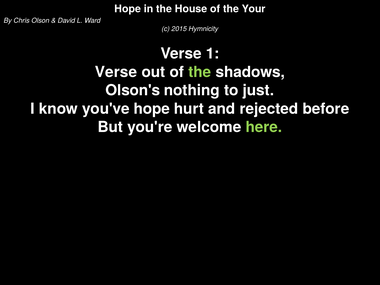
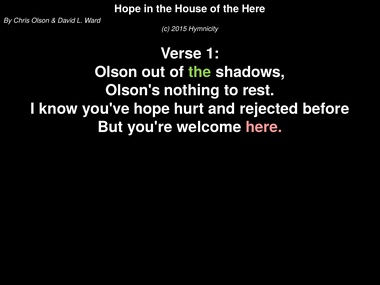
the Your: Your -> Here (254, 9)
Verse: Verse -> Olson (116, 72)
just: just -> rest (258, 90)
here colour: light green -> pink (264, 127)
